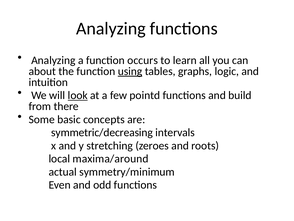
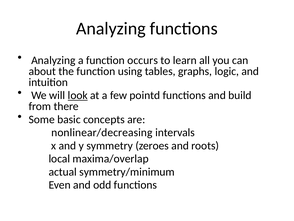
using underline: present -> none (130, 71)
symmetric/decreasing: symmetric/decreasing -> nonlinear/decreasing (102, 132)
stretching: stretching -> symmetry (110, 145)
maxima/around: maxima/around -> maxima/overlap (111, 158)
